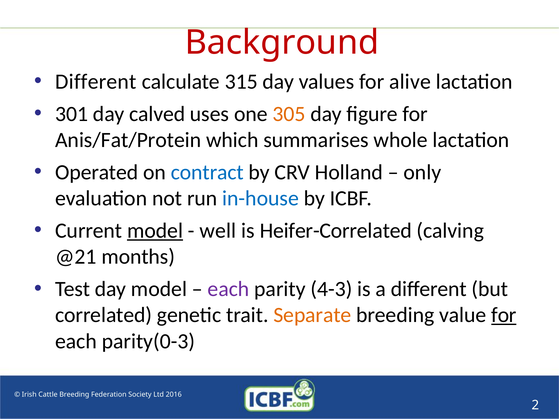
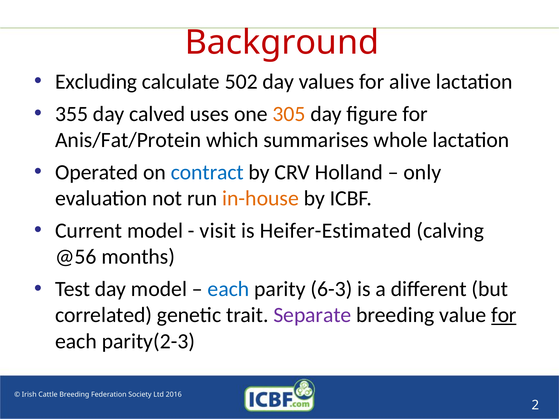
Different: Different -> Excluding (96, 82)
315: 315 -> 502 (241, 82)
301: 301 -> 355 (72, 114)
in-house colour: blue -> orange (261, 198)
model underline: present -> none (155, 231)
well: well -> visit (218, 231)
Heifer-Correlated: Heifer-Correlated -> Heifer-Estimated (336, 231)
@21: @21 -> @56 (76, 257)
each colour: purple -> blue (228, 289)
4-3: 4-3 -> 6-3 (331, 289)
Separate colour: orange -> purple (312, 315)
parity(0-3: parity(0-3 -> parity(2-3 (148, 341)
